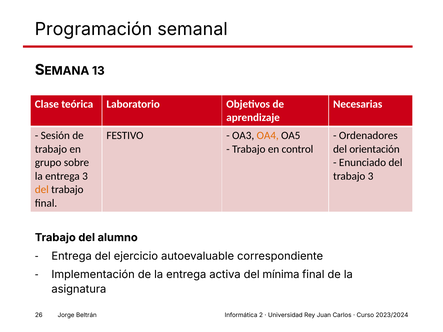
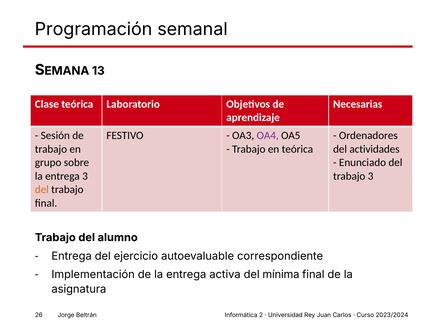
OA4 colour: orange -> purple (268, 136)
en control: control -> teórica (297, 149)
orientación: orientación -> actividades (375, 149)
